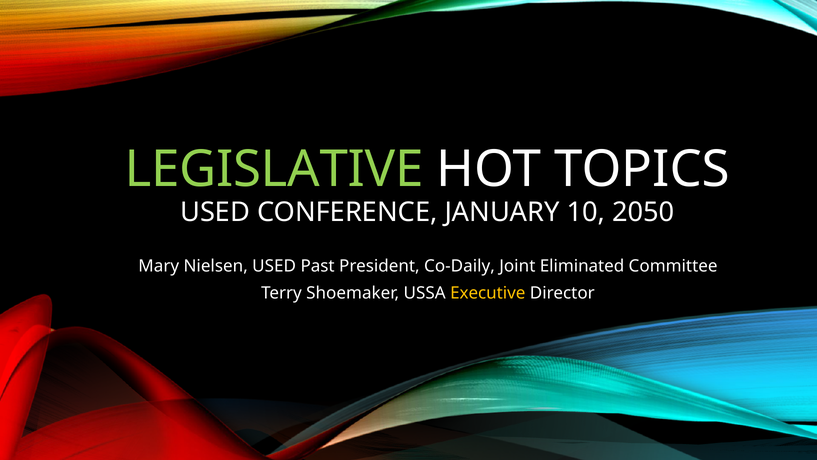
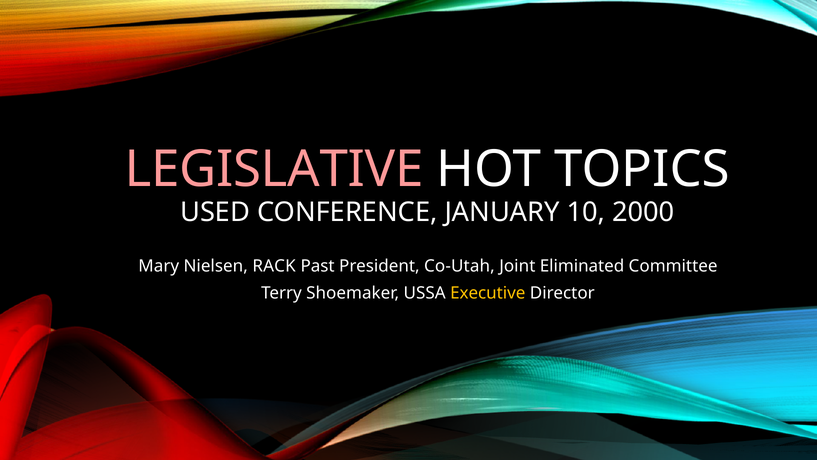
LEGISLATIVE colour: light green -> pink (274, 169)
2050: 2050 -> 2000 (643, 212)
Nielsen USED: USED -> RACK (274, 266)
Co-Daily: Co-Daily -> Co-Utah (459, 266)
